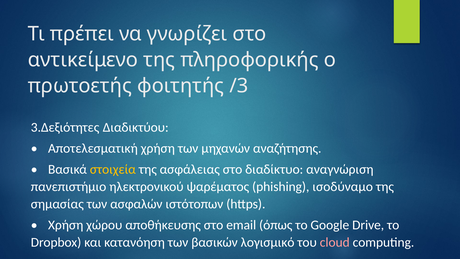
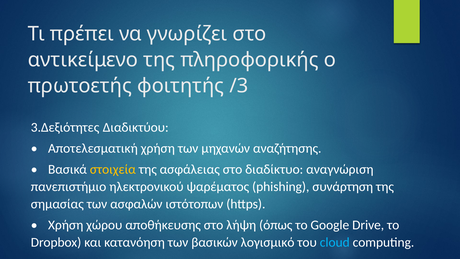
ισοδύναμο: ισοδύναμο -> συνάρτηση (343, 186)
email: email -> λήψη (241, 225)
cloud colour: pink -> light blue (335, 242)
